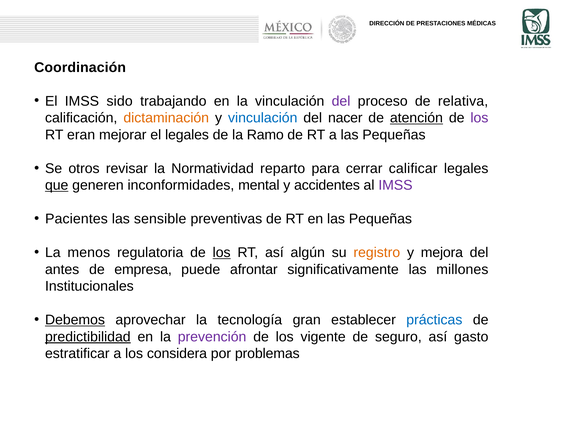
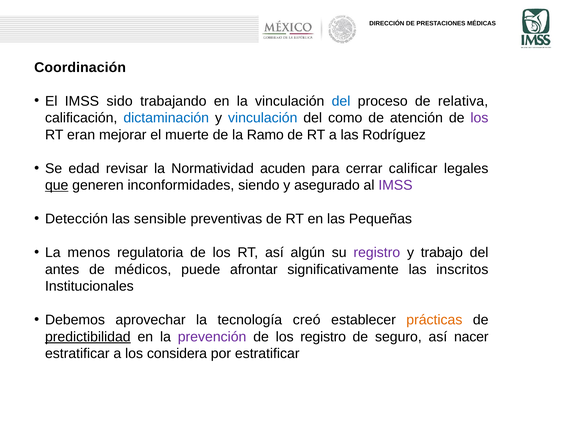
del colour: purple -> blue (341, 101)
dictaminación colour: orange -> blue (166, 118)
nacer: nacer -> como (345, 118)
atención underline: present -> none (416, 118)
el legales: legales -> muerte (187, 135)
a las Pequeñas: Pequeñas -> Rodríguez (394, 135)
otros: otros -> edad (84, 168)
reparto: reparto -> acuden (283, 168)
mental: mental -> siendo (259, 185)
accidentes: accidentes -> asegurado (327, 185)
Pacientes: Pacientes -> Detección (77, 219)
los underline: present -> none (222, 253)
registro colour: orange -> purple (377, 253)
mejora: mejora -> trabajo (442, 253)
empresa: empresa -> médicos (143, 269)
millones: millones -> inscritos (462, 269)
Debemos underline: present -> none (75, 320)
gran: gran -> creó (307, 320)
prácticas colour: blue -> orange (434, 320)
los vigente: vigente -> registro (323, 337)
gasto: gasto -> nacer (471, 337)
por problemas: problemas -> estratificar (267, 353)
